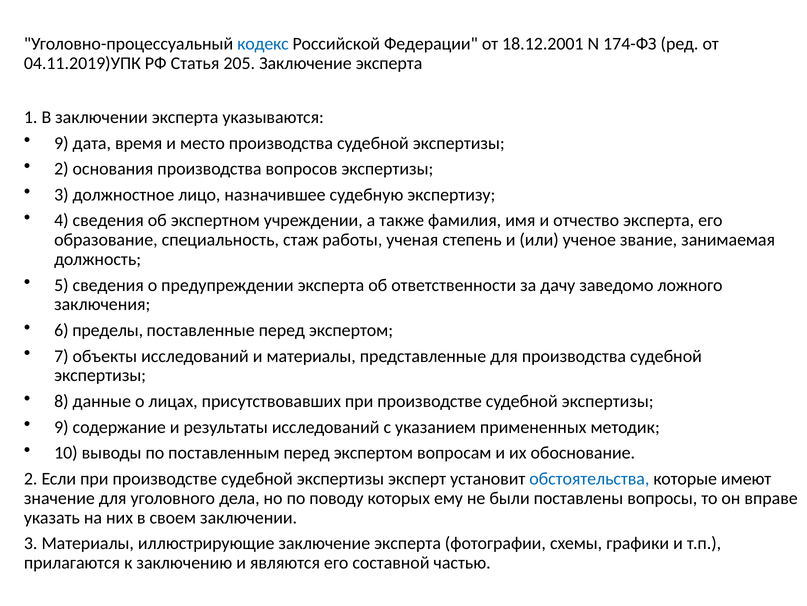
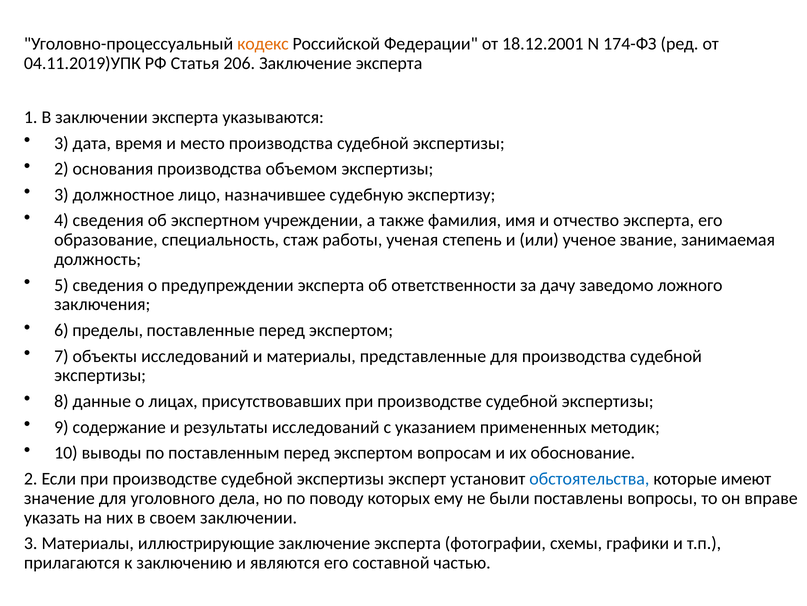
кодекс colour: blue -> orange (263, 44)
205: 205 -> 206 (239, 63)
9: 9 -> 3 (61, 143)
вопросов: вопросов -> объемом (301, 169)
